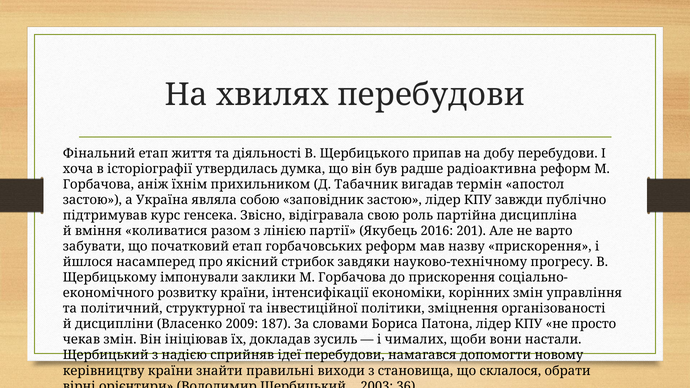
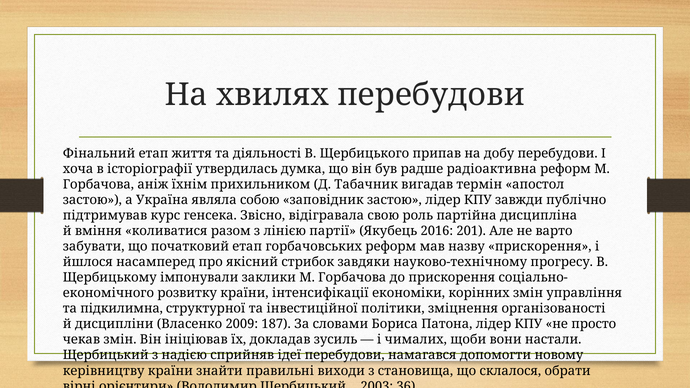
політичний: політичний -> підкилимна (122, 309)
